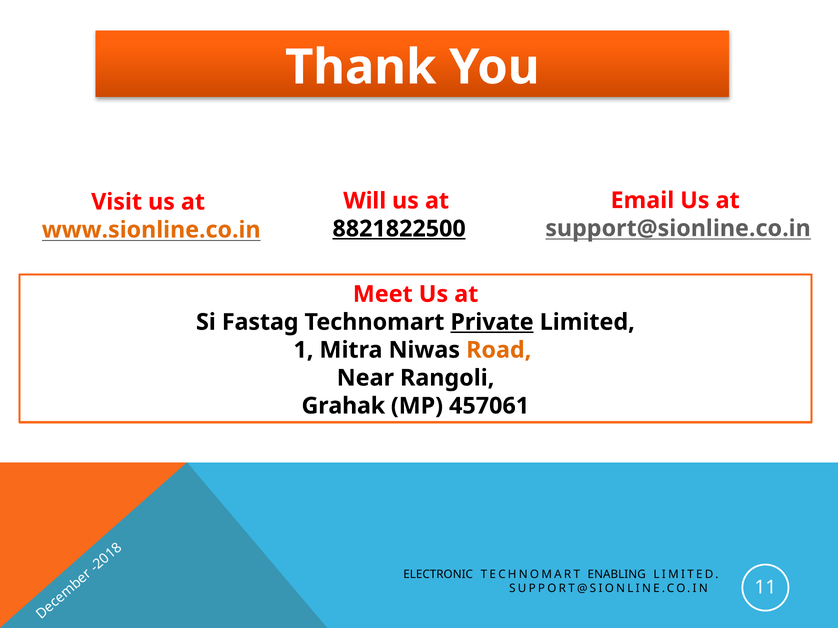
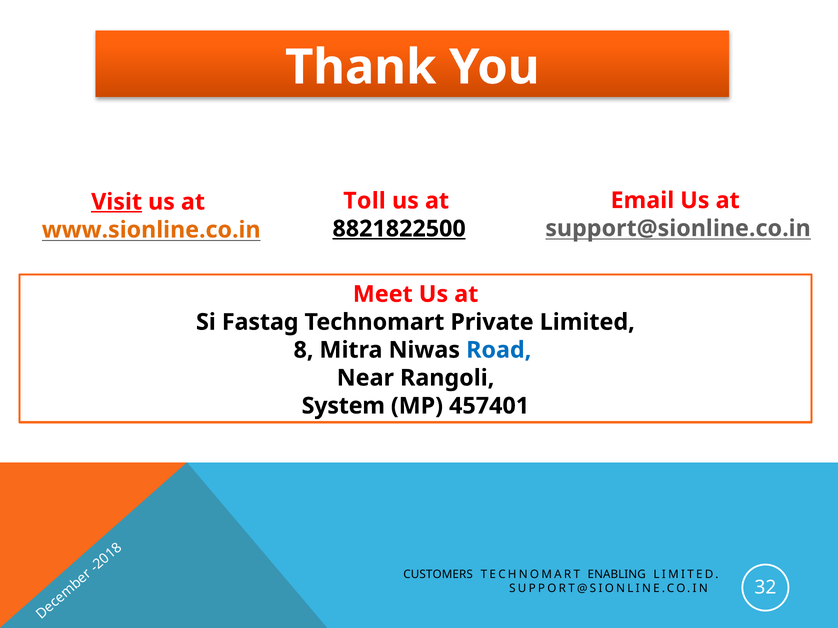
Will: Will -> Toll (365, 201)
Visit underline: none -> present (117, 202)
Private underline: present -> none (492, 322)
1: 1 -> 8 (303, 350)
Road colour: orange -> blue (499, 350)
Grahak: Grahak -> System (343, 406)
457061: 457061 -> 457401 (489, 406)
ELECTRONIC: ELECTRONIC -> CUSTOMERS (438, 575)
11: 11 -> 32 (765, 588)
